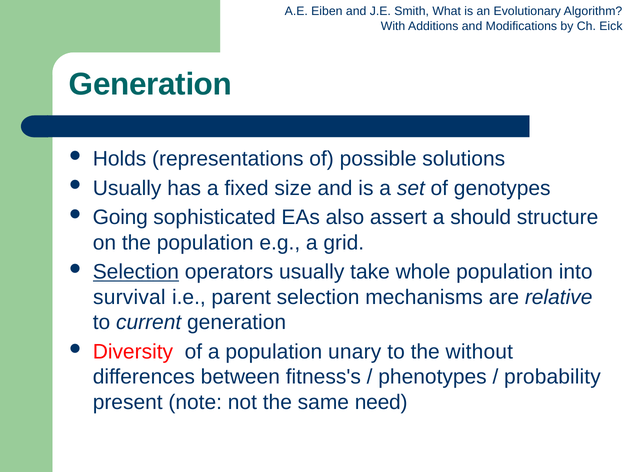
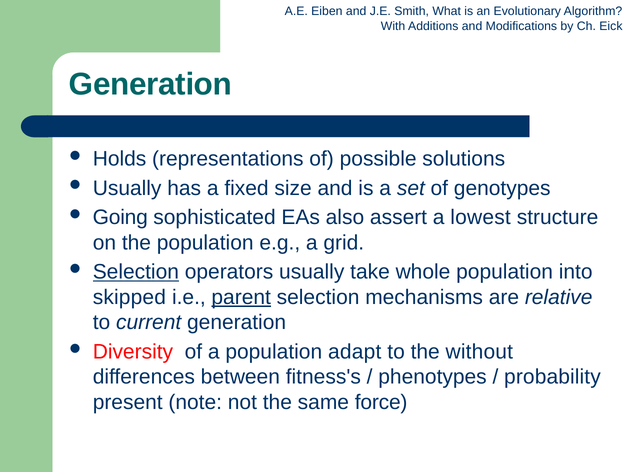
should: should -> lowest (481, 217)
survival: survival -> skipped (129, 297)
parent underline: none -> present (241, 297)
unary: unary -> adapt (355, 352)
need: need -> force (381, 402)
